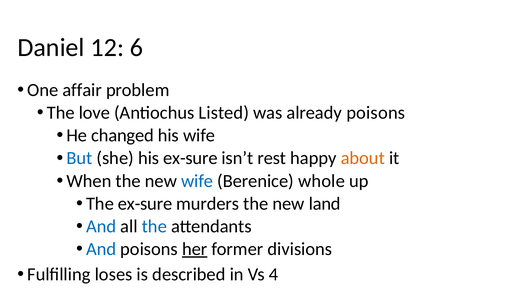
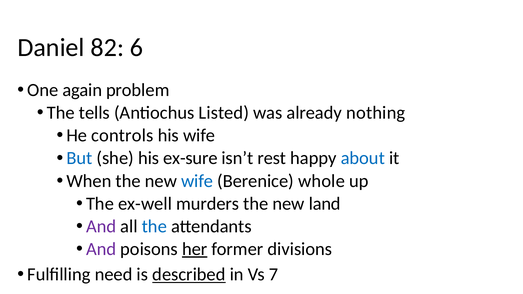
12: 12 -> 82 (107, 47)
affair: affair -> again (82, 90)
love: love -> tells (94, 113)
already poisons: poisons -> nothing (376, 113)
changed: changed -> controls (122, 136)
about colour: orange -> blue (363, 158)
The ex-sure: ex-sure -> ex-well (145, 204)
And colour: blue -> purple (101, 226)
And colour: blue -> purple (101, 249)
loses: loses -> need (114, 275)
described underline: none -> present (189, 275)
4: 4 -> 7 (274, 275)
